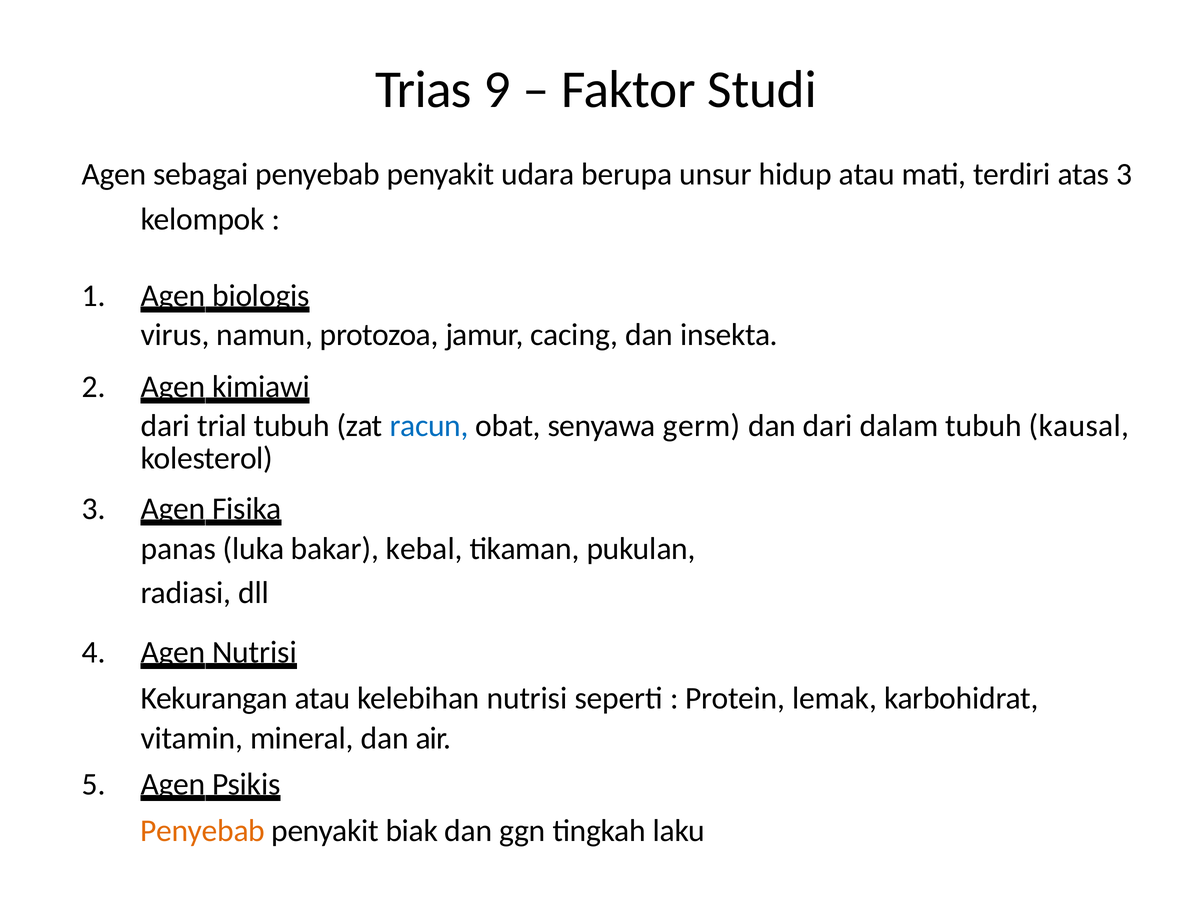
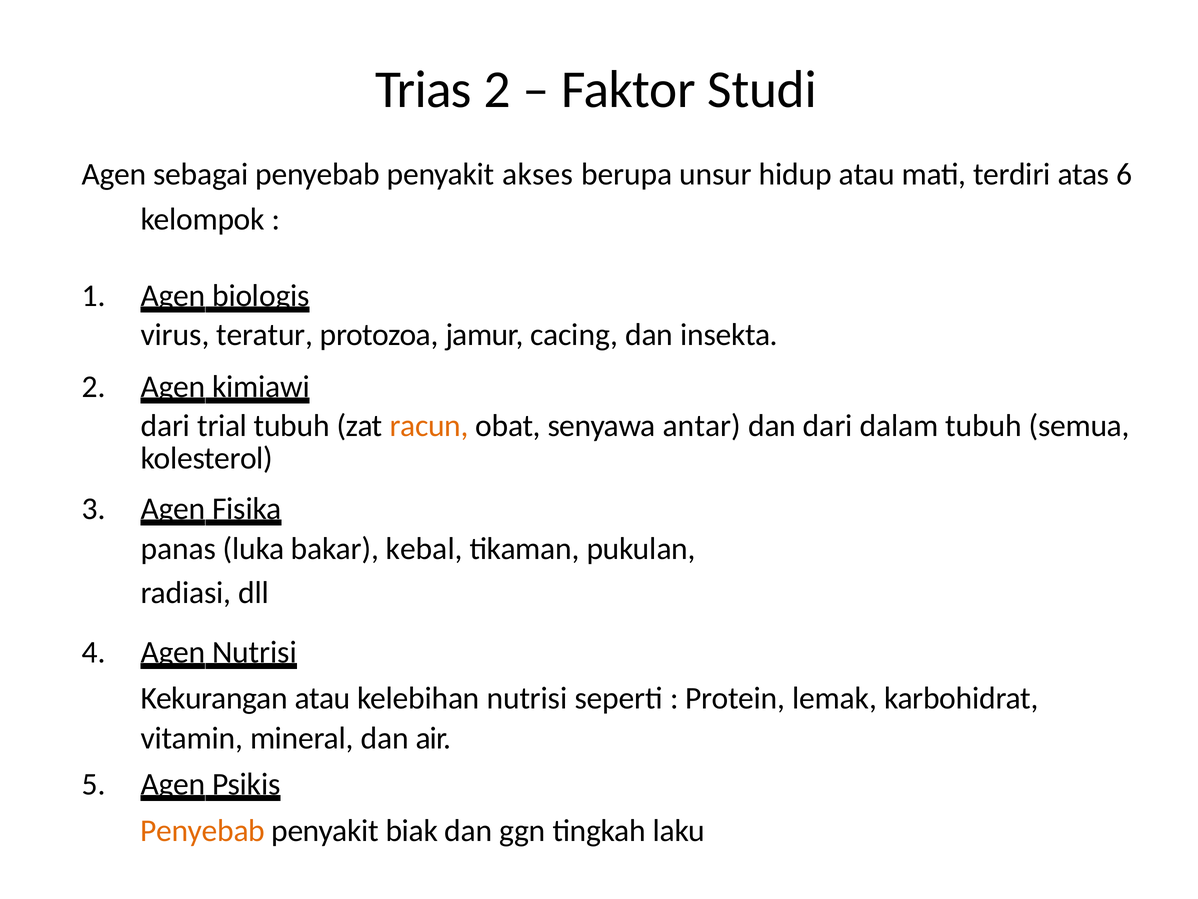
Trias 9: 9 -> 2 (497, 90)
udara: udara -> akses (538, 174)
atas 3: 3 -> 6 (1124, 174)
namun: namun -> teratur (265, 334)
racun colour: blue -> orange (429, 426)
germ: germ -> antar (702, 426)
kausal: kausal -> semua (1079, 426)
